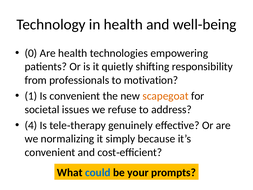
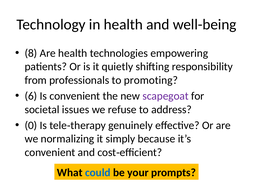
0: 0 -> 8 (31, 53)
motivation: motivation -> promoting (151, 80)
1: 1 -> 6 (31, 96)
scapegoat colour: orange -> purple (166, 96)
4: 4 -> 0 (31, 125)
